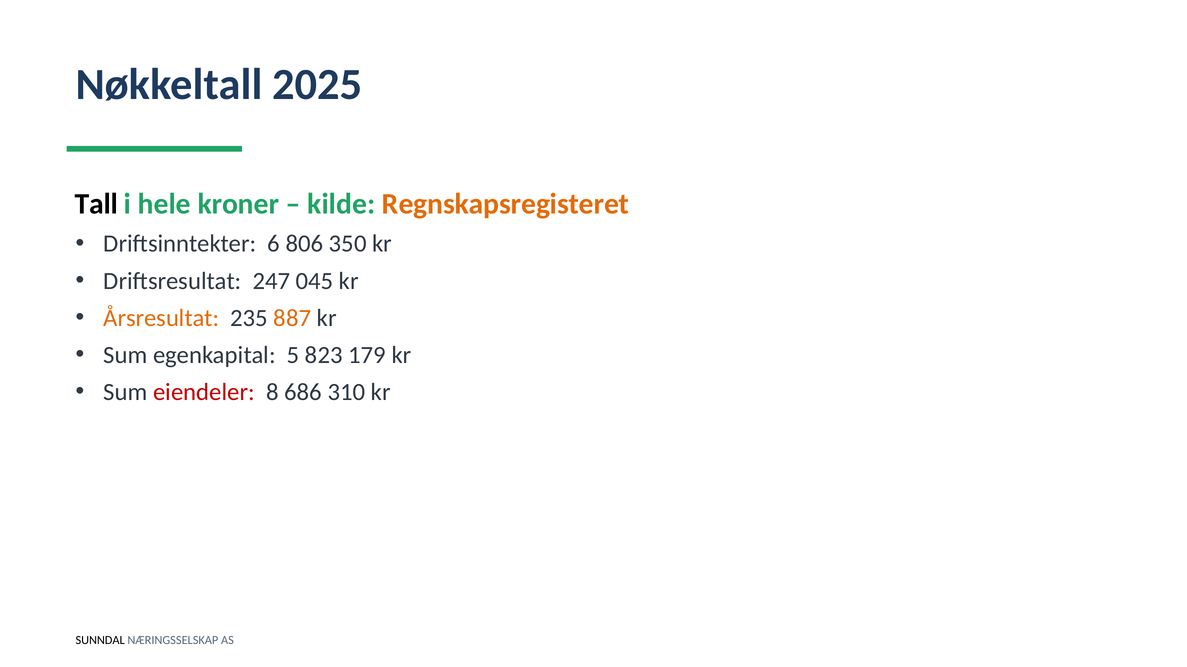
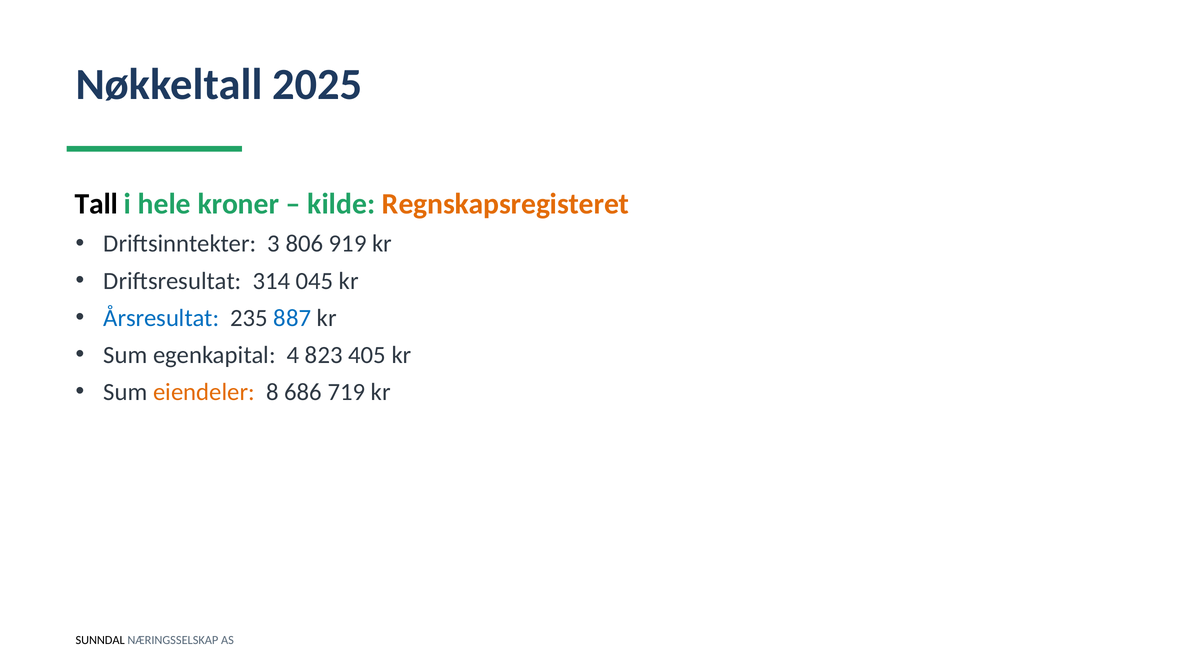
6: 6 -> 3 (274, 244)
350: 350 -> 919 (348, 244)
247: 247 -> 314 (271, 281)
Årsresultat colour: orange -> blue (161, 318)
887 colour: orange -> blue (292, 318)
5: 5 -> 4 (293, 355)
179: 179 -> 405 (367, 355)
eiendeler colour: red -> orange (204, 393)
310: 310 -> 719 (346, 393)
